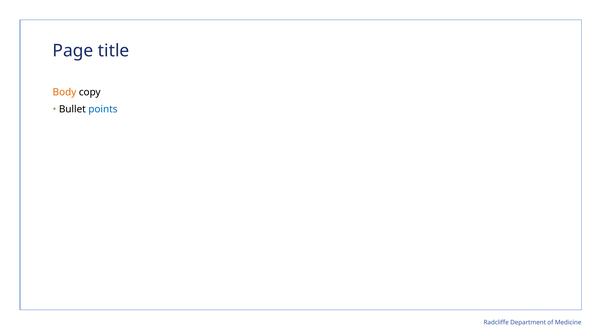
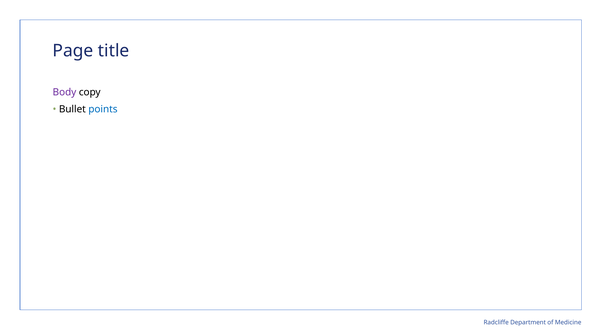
Body colour: orange -> purple (64, 92)
